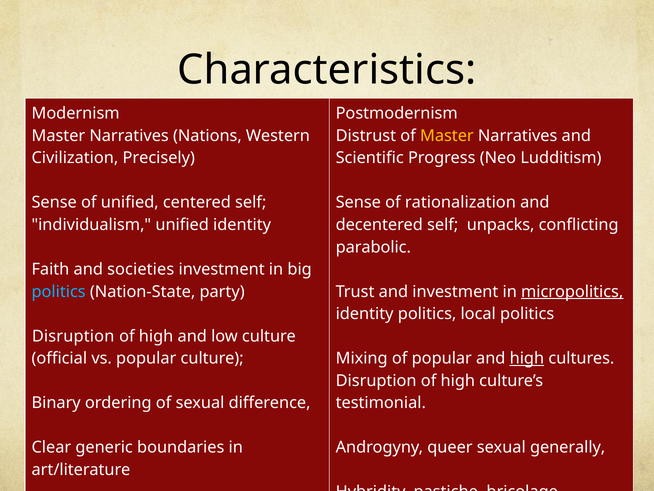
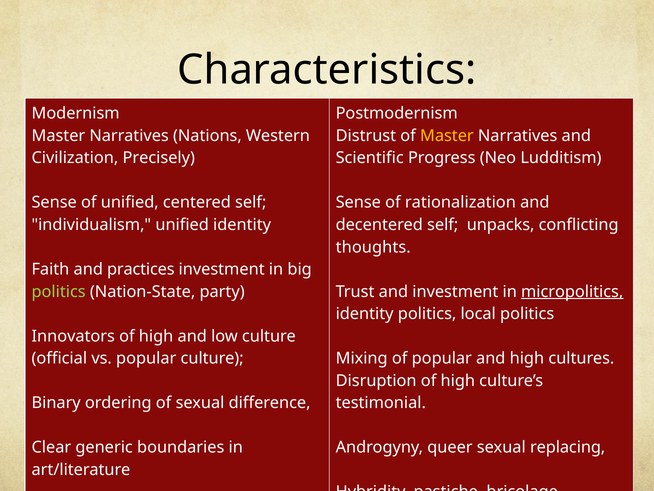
parabolic: parabolic -> thoughts (373, 247)
societies: societies -> practices (141, 269)
politics colour: light blue -> light green (59, 291)
Disruption: Disruption -> Innovators (73, 336)
high underline: present -> none (527, 358)
generally: generally -> replacing (568, 447)
